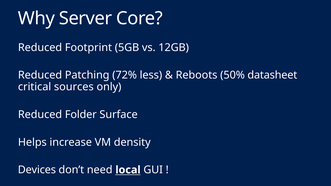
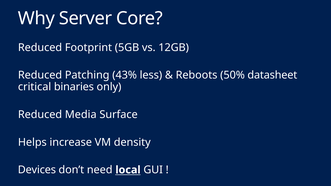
72%: 72% -> 43% (125, 75)
sources: sources -> binaries (74, 87)
Folder: Folder -> Media (81, 115)
